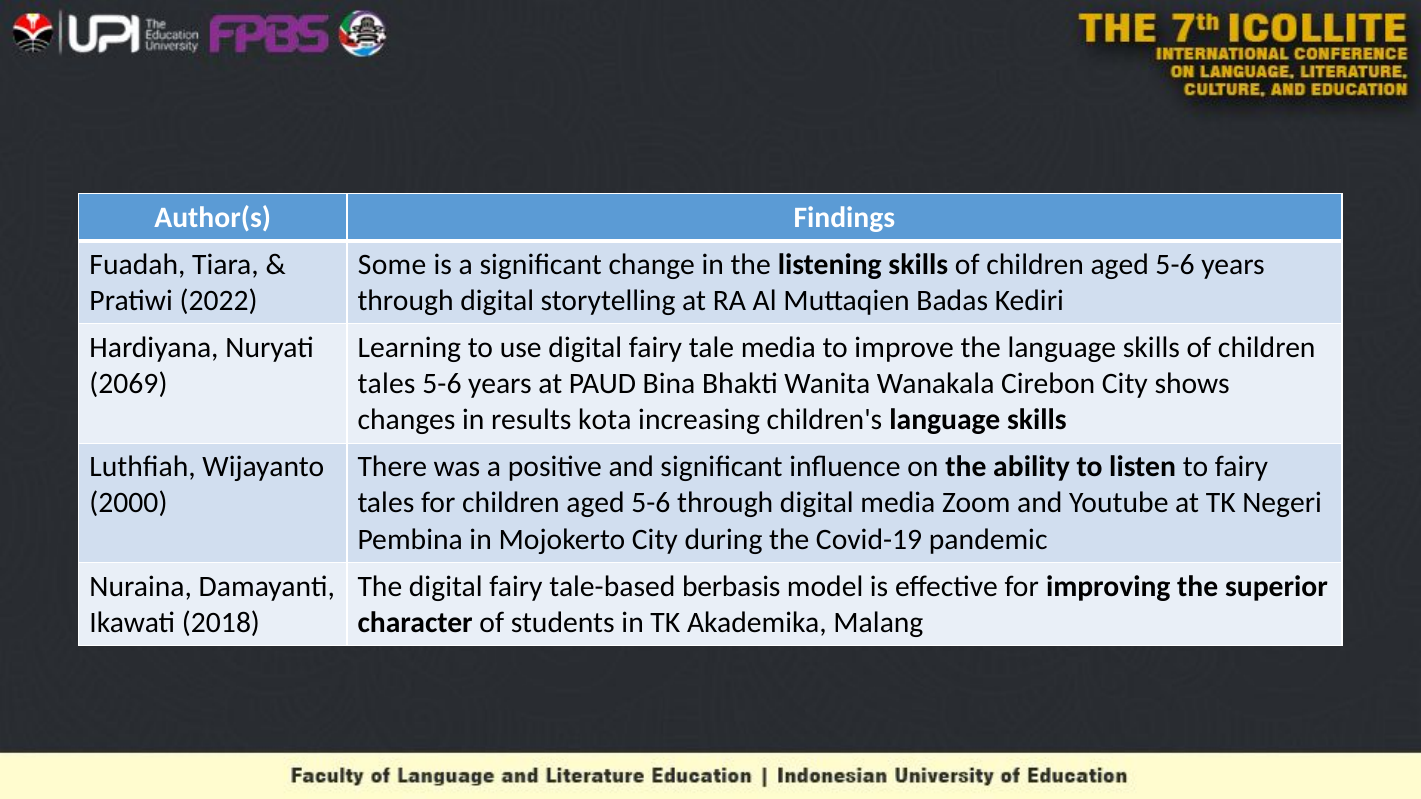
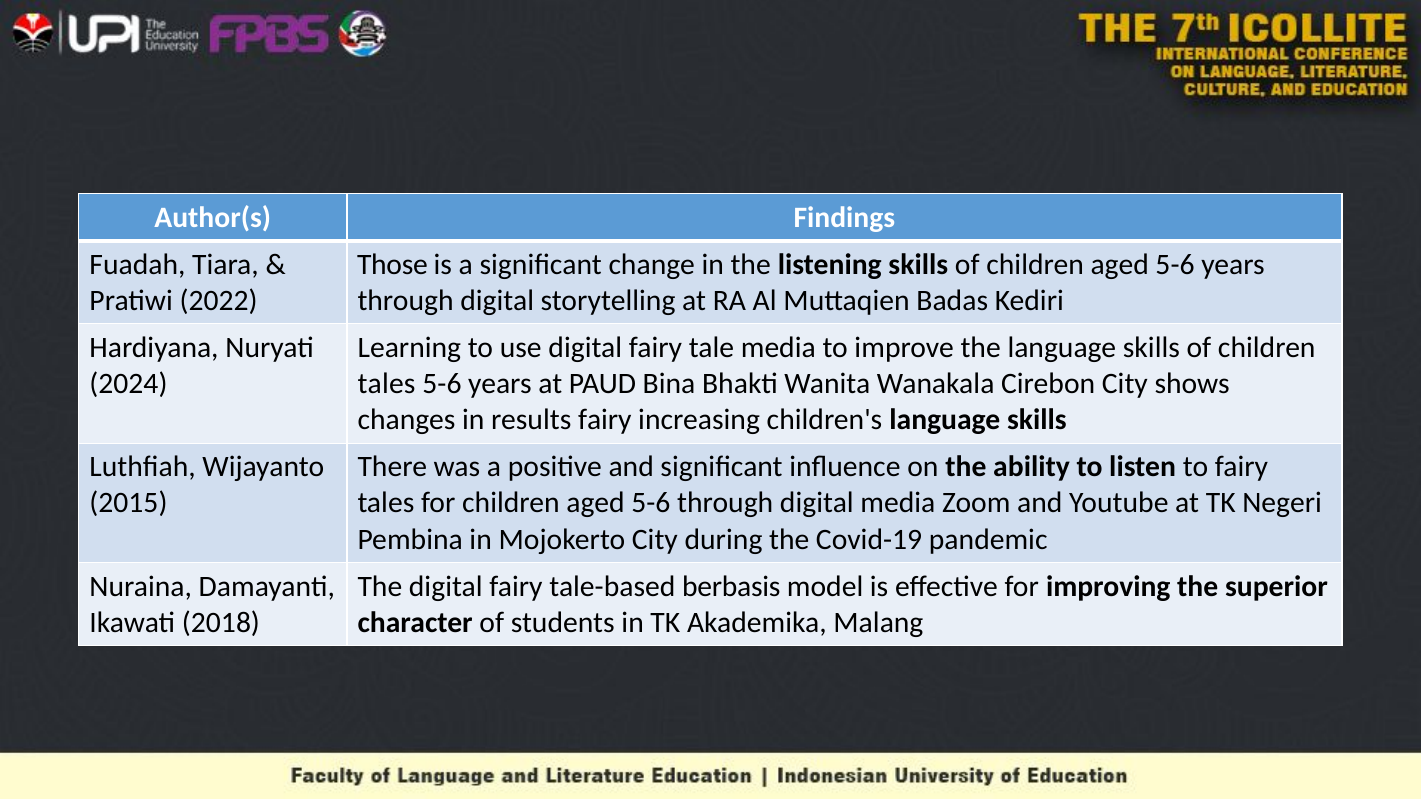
Some: Some -> Those (392, 265)
2069: 2069 -> 2024 (128, 384)
results kota: kota -> fairy (605, 420)
2000: 2000 -> 2015 (128, 503)
